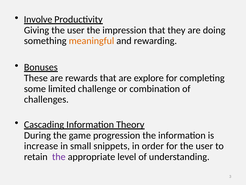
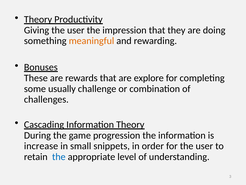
Involve: Involve -> Theory (38, 19)
limited: limited -> usually (62, 88)
the colour: purple -> blue (59, 156)
